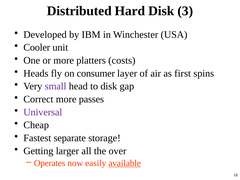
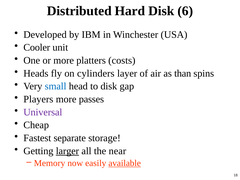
3: 3 -> 6 (185, 11)
consumer: consumer -> cylinders (96, 73)
first: first -> than (183, 73)
small colour: purple -> blue (56, 86)
Correct: Correct -> Players (38, 99)
larger underline: none -> present (67, 151)
over: over -> near (117, 151)
Operates: Operates -> Memory (50, 163)
